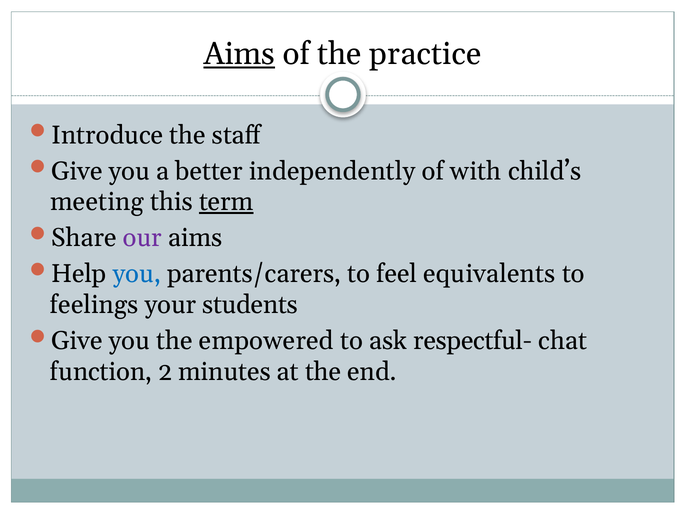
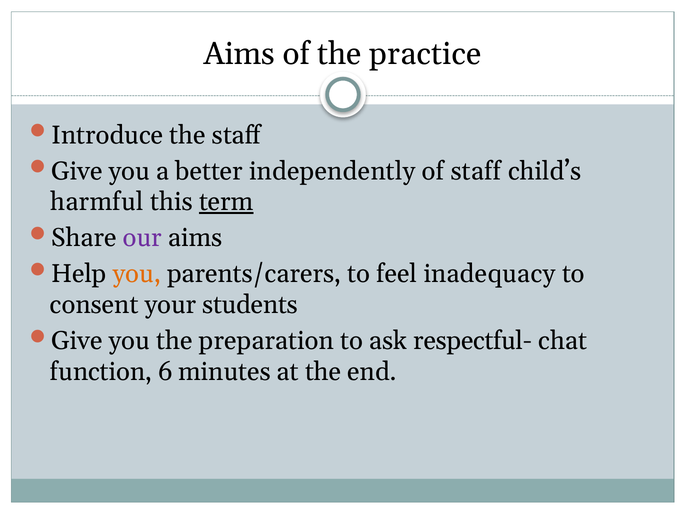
Aims underline: present -> none (239, 54)
of with: with -> staff (476, 171)
meeting: meeting -> harmful (97, 202)
you colour: blue -> orange (137, 274)
equivalents: equivalents -> inadequacy (489, 274)
feelings: feelings -> consent (94, 305)
empowered: empowered -> preparation (266, 341)
2: 2 -> 6 (165, 372)
